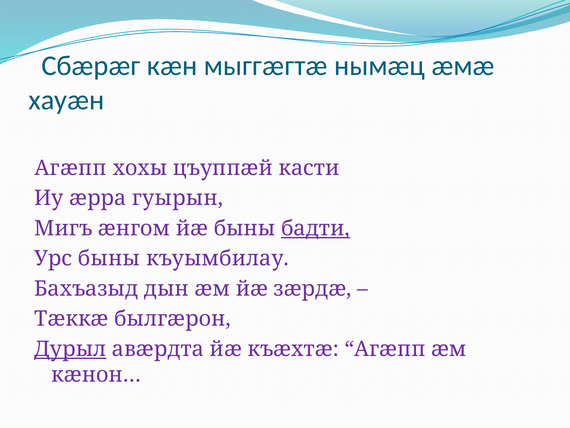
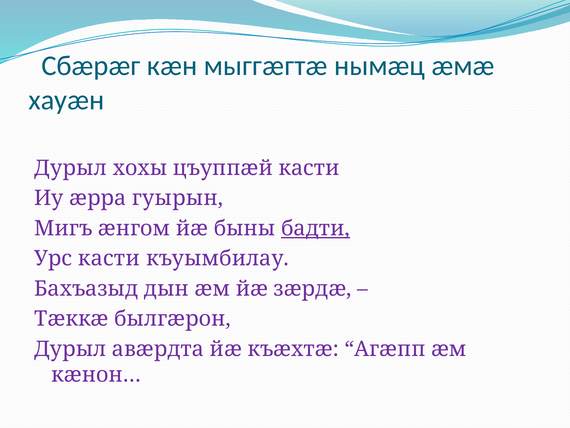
Агæпп: Агæпп -> Дурыл (71, 168)
Урс быны: быны -> касти (109, 258)
Дурыл underline: present -> none (70, 349)
